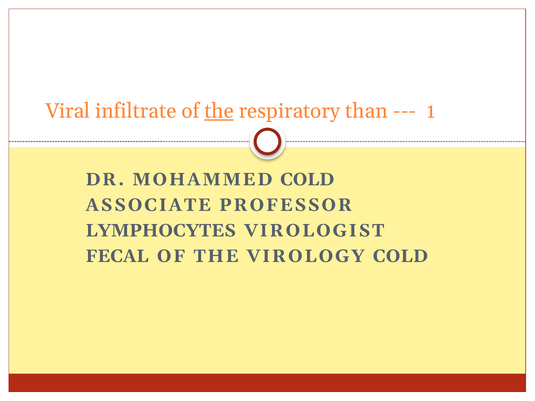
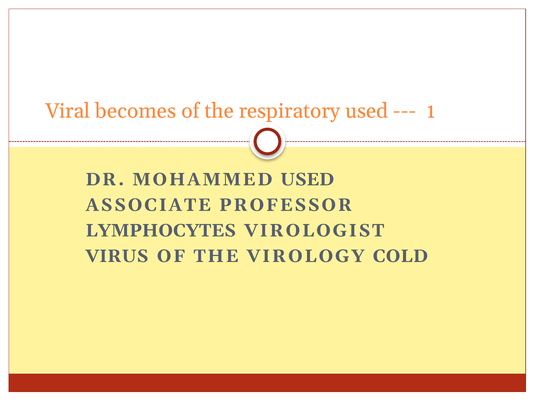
infiltrate: infiltrate -> becomes (136, 111)
the underline: present -> none (219, 111)
respiratory than: than -> used (367, 111)
MOHAMMED COLD: COLD -> USED (307, 180)
FECAL: FECAL -> VIRUS (117, 256)
